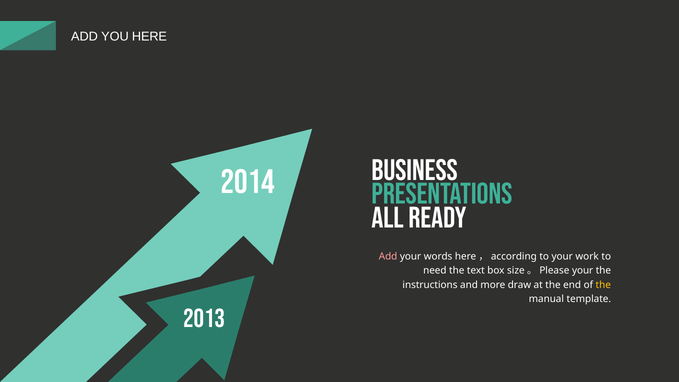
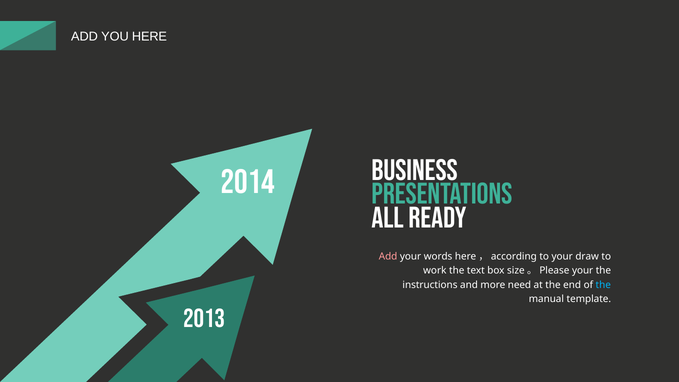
work: work -> draw (587, 256)
need: need -> work (435, 271)
draw: draw -> need (519, 285)
the colour: yellow -> light blue (603, 285)
